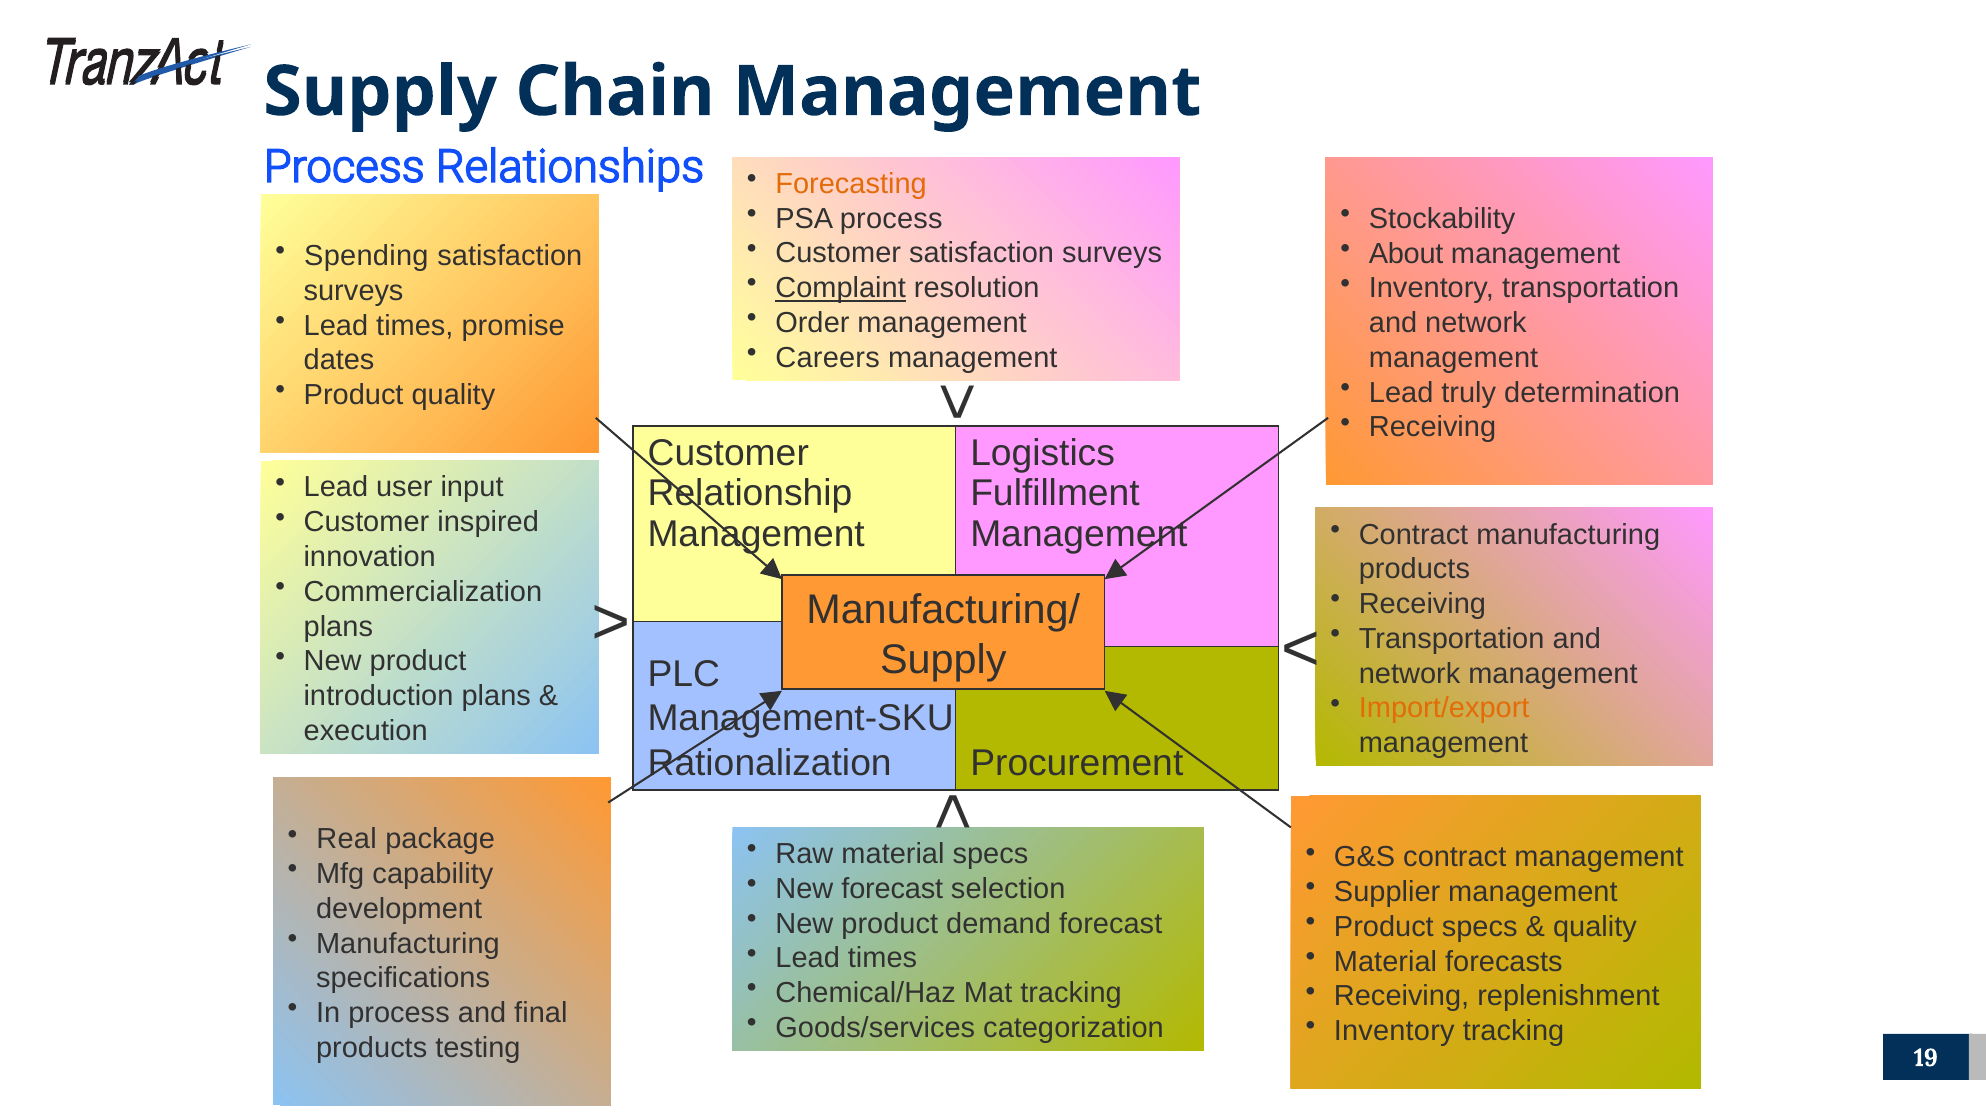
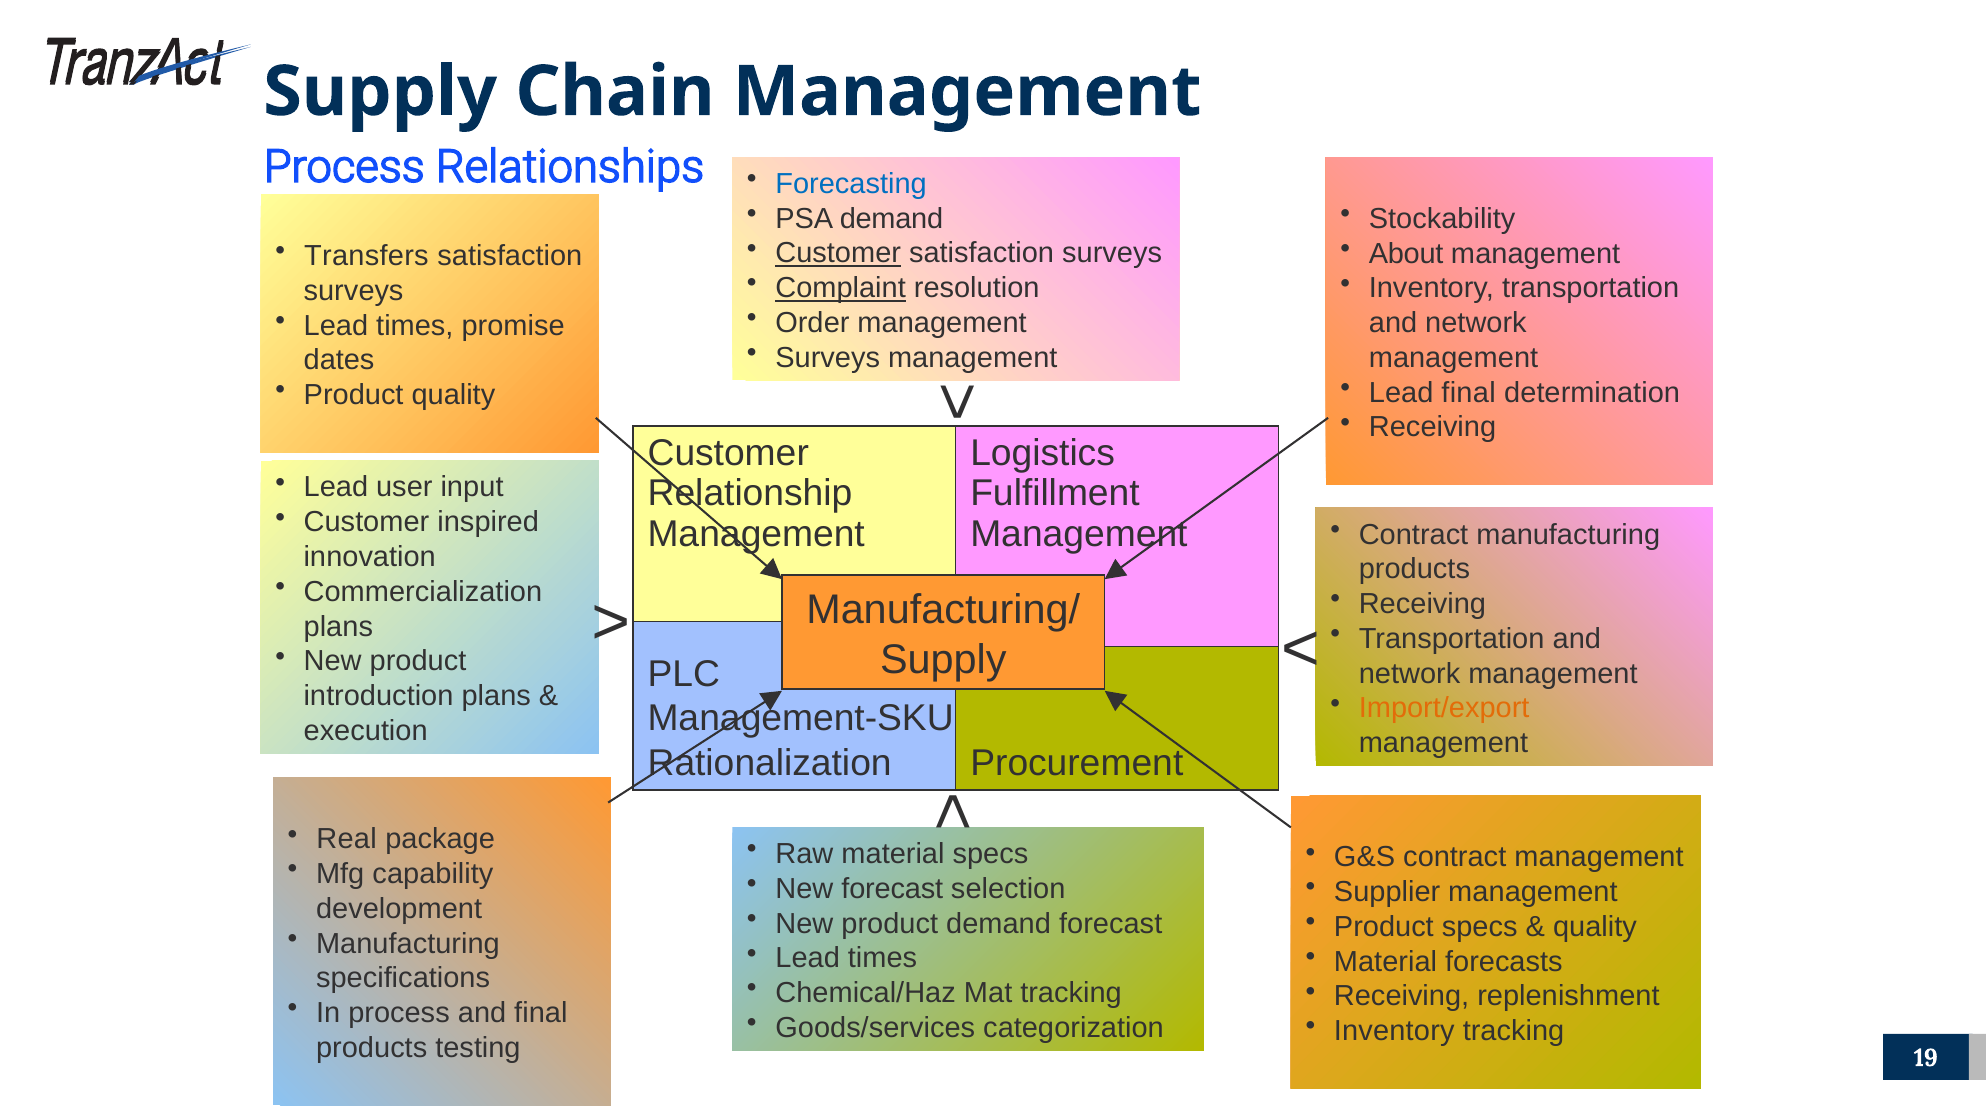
Forecasting colour: orange -> blue (851, 184)
PSA process: process -> demand (891, 219)
Customer underline: none -> present (838, 253)
Spending: Spending -> Transfers (366, 256)
Careers: Careers -> Surveys (828, 358)
Lead truly: truly -> final (1469, 393)
